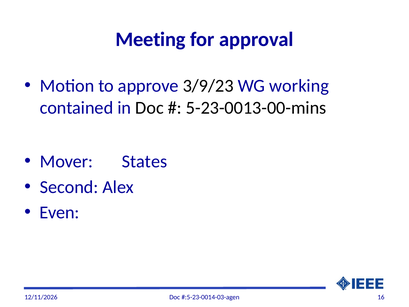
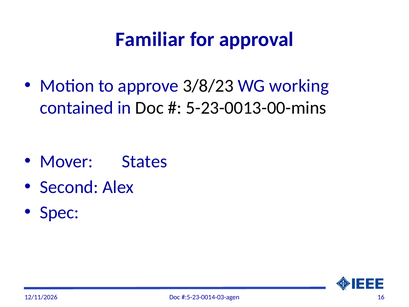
Meeting: Meeting -> Familiar (150, 39)
3/9/23: 3/9/23 -> 3/8/23 (208, 86)
Even: Even -> Spec (59, 212)
